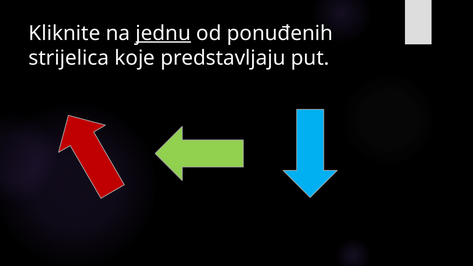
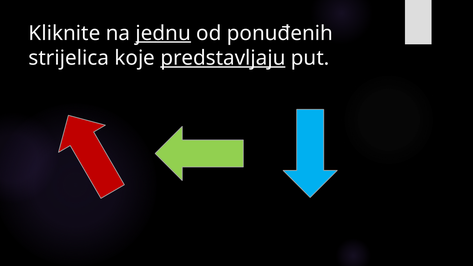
predstavljaju underline: none -> present (223, 58)
